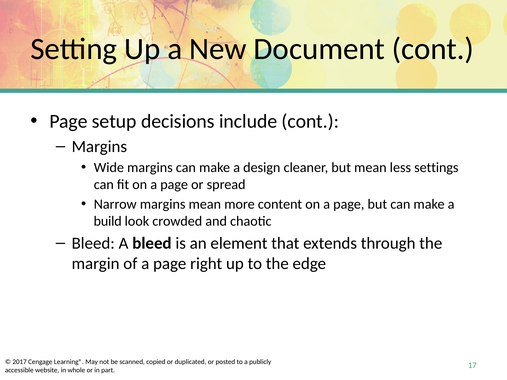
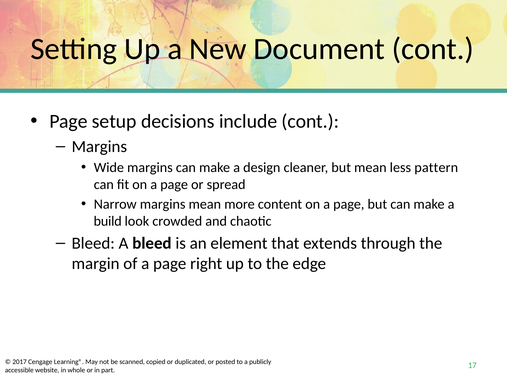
settings: settings -> pattern (436, 168)
